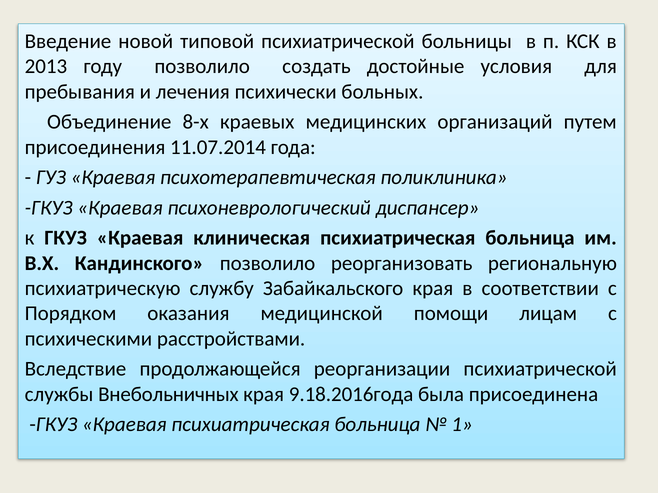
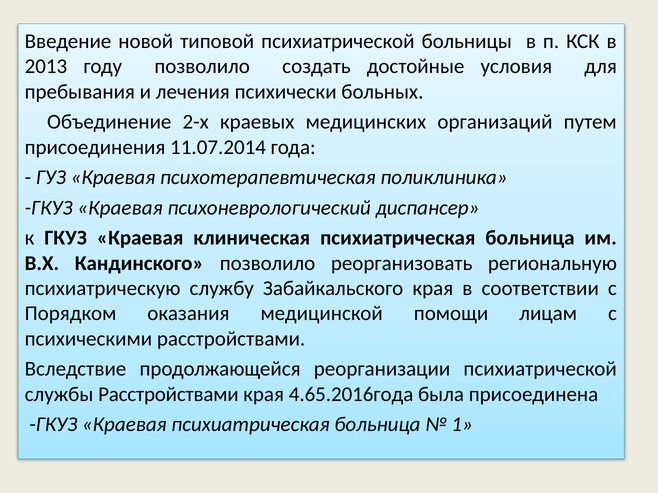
8-х: 8-х -> 2-х (196, 122)
службы Внебольничных: Внебольничных -> Расстройствами (168, 395)
9.18.2016года: 9.18.2016года -> 4.65.2016года (351, 395)
